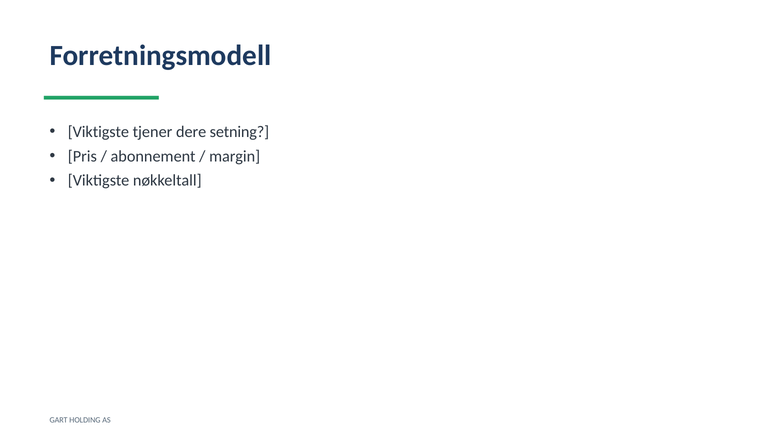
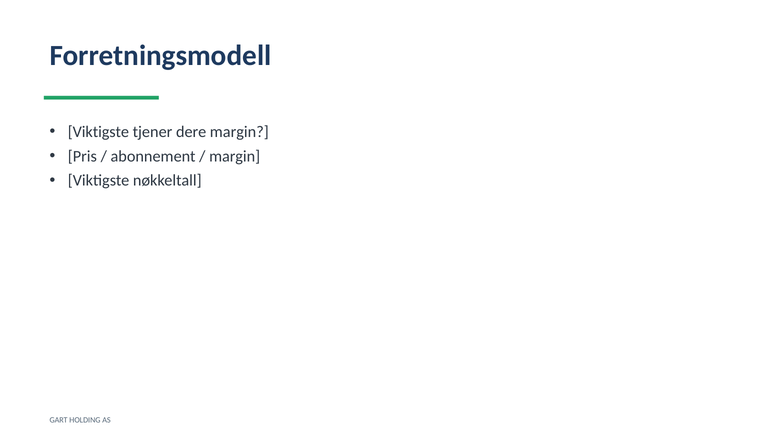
dere setning: setning -> margin (239, 132)
